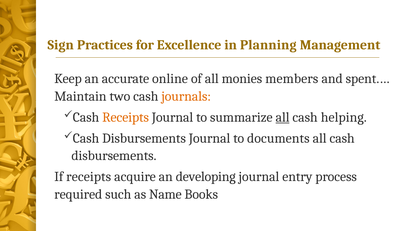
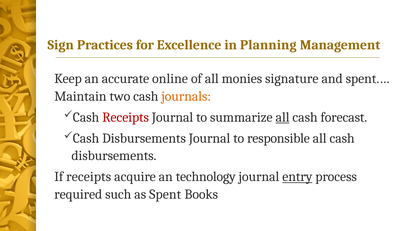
members: members -> signature (292, 78)
Receipts colour: orange -> red (126, 117)
helping: helping -> forecast (344, 117)
documents: documents -> responsible (278, 138)
developing: developing -> technology (206, 177)
entry underline: none -> present (297, 177)
Name: Name -> Spent (165, 194)
